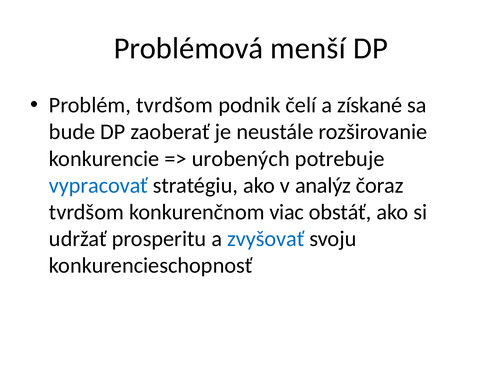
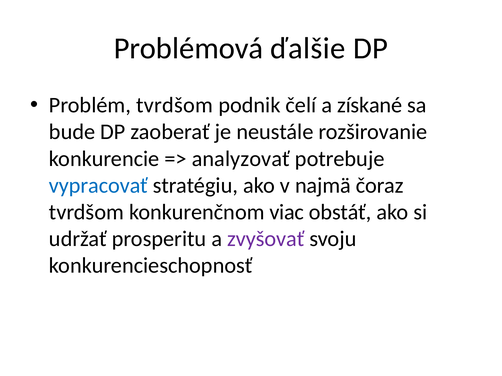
menší: menší -> ďalšie (308, 49)
urobených: urobených -> analyzovať (241, 159)
analýz: analýz -> najmä (323, 186)
zvyšovať colour: blue -> purple (266, 239)
